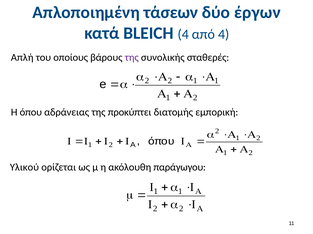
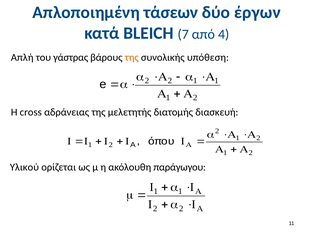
BLEICH 4: 4 -> 7 (183, 34)
οποίους: οποίους -> γάστρας (71, 58)
της colour: purple -> orange (132, 58)
σταθερές: σταθερές -> υπόθεση (208, 58)
Η όπου: όπου -> cross (31, 112)
προκύπτει: προκύπτει -> μελετητής (130, 112)
εμπορική: εμπορική -> διασκευή (217, 112)
